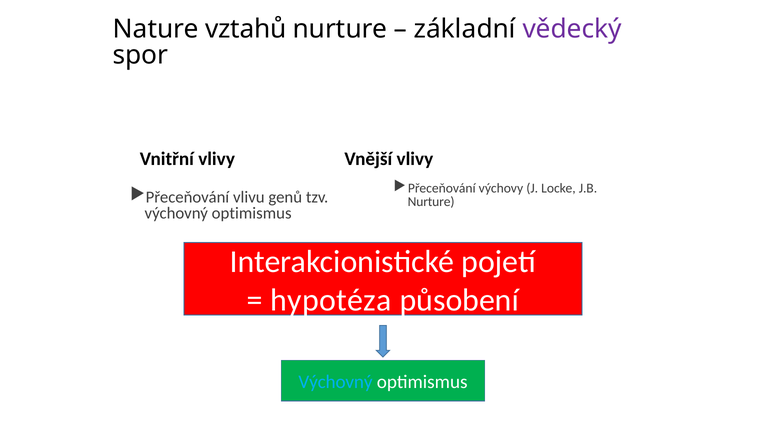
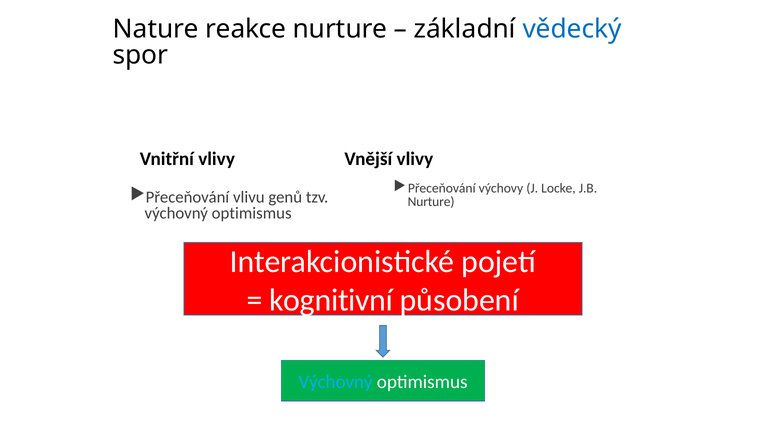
vztahů: vztahů -> reakce (246, 29)
vědecký colour: purple -> blue (572, 29)
hypotéza: hypotéza -> kognitivní (331, 300)
